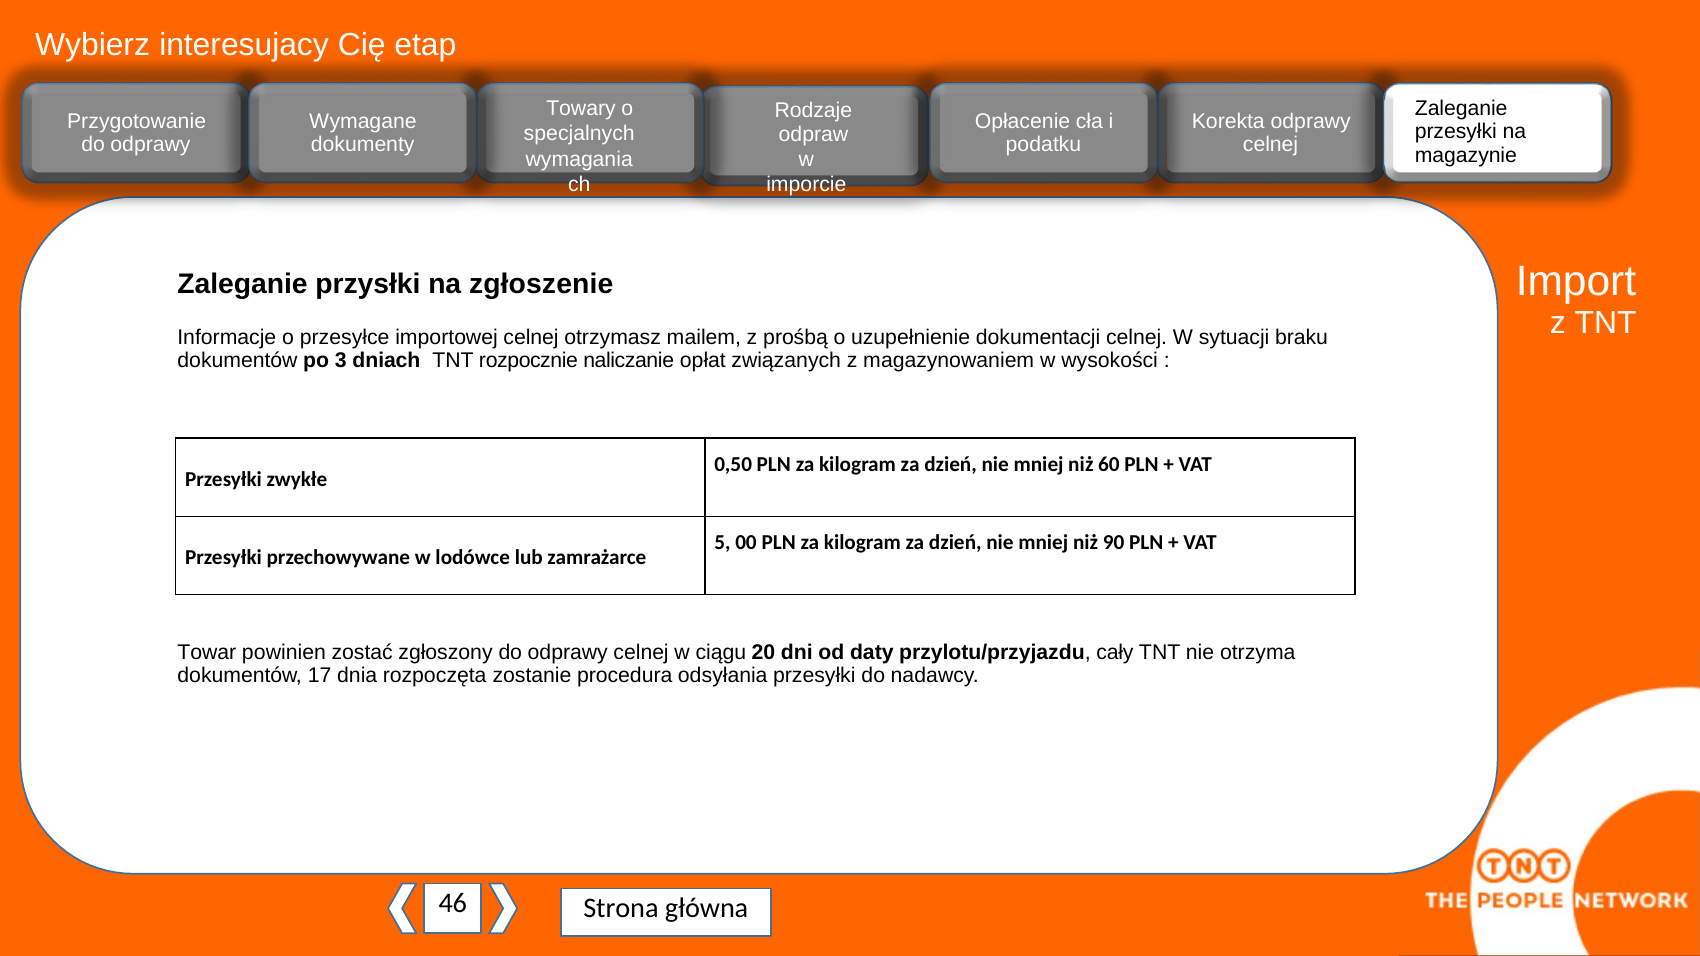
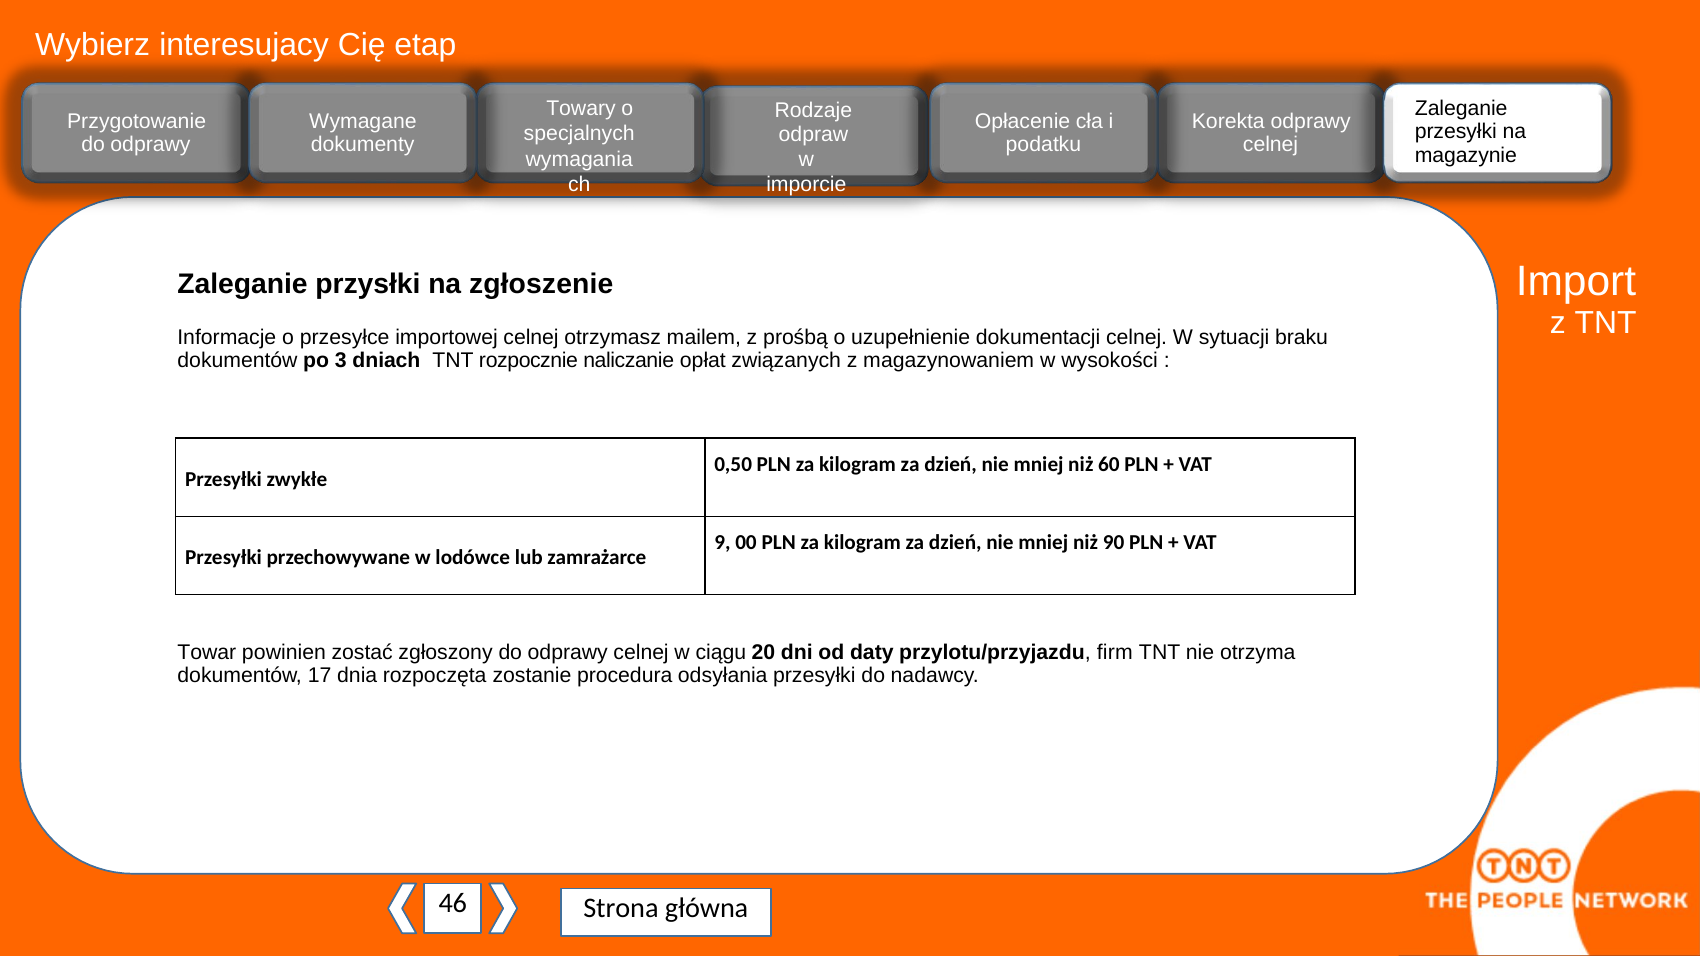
5: 5 -> 9 (722, 543)
cały: cały -> firm (1115, 652)
